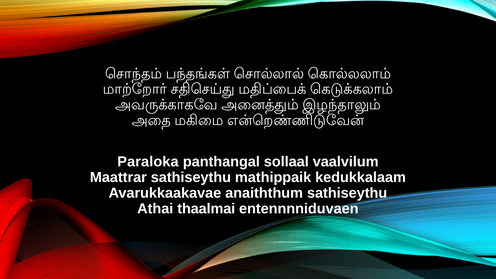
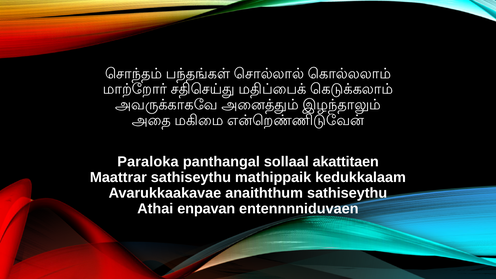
vaalvilum: vaalvilum -> akattitaen (346, 162)
thaalmai: thaalmai -> enpavan (206, 209)
